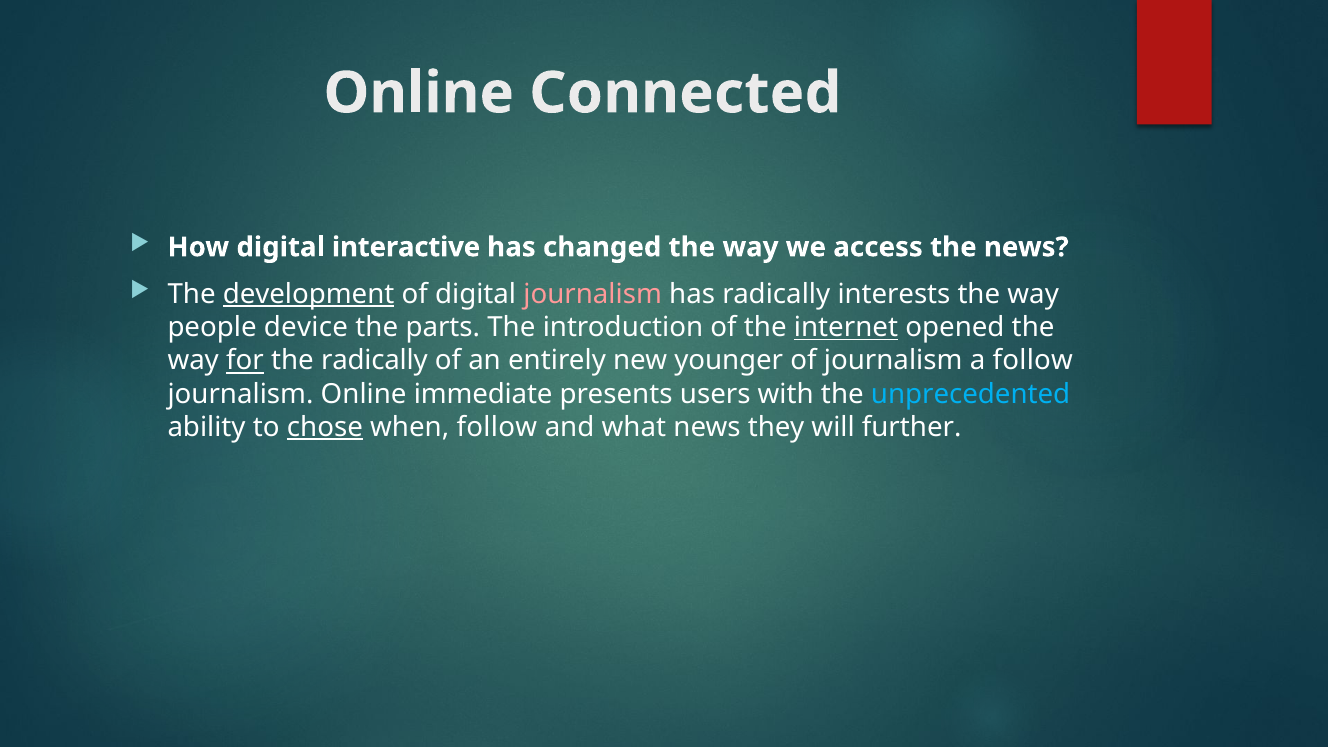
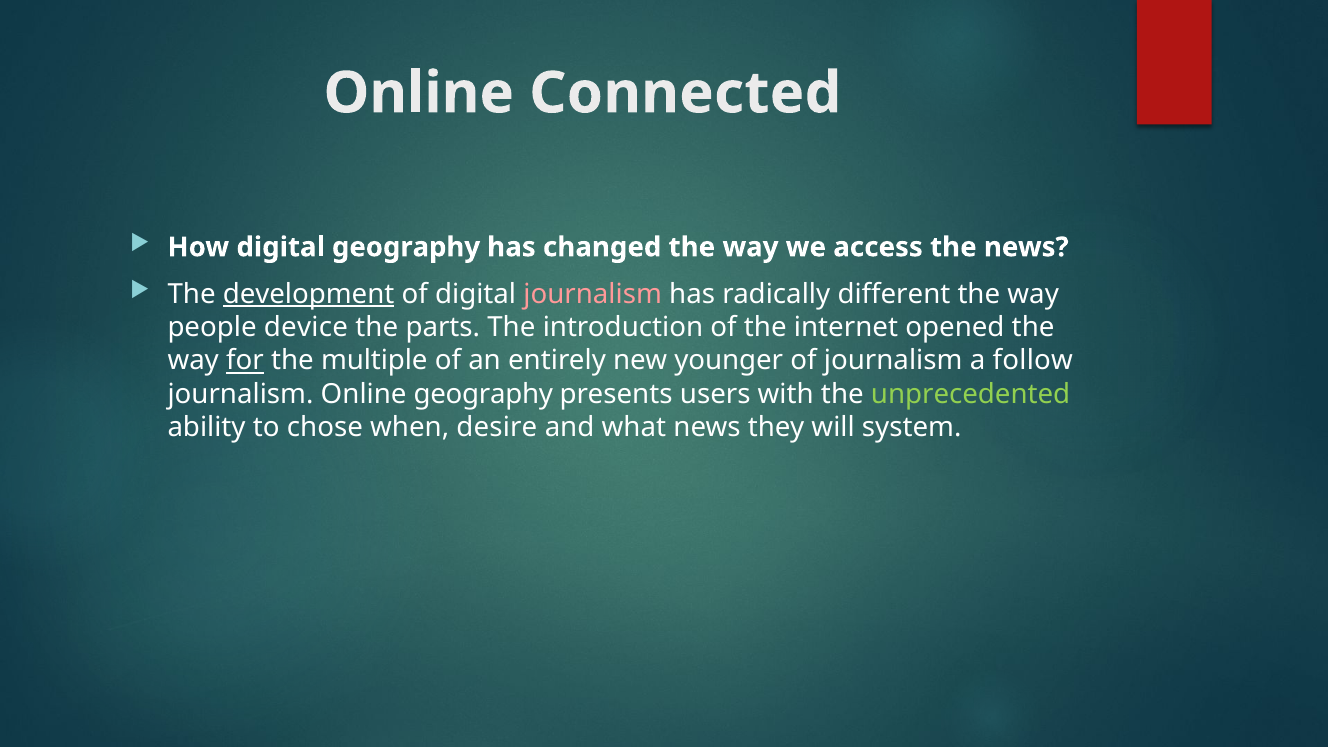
digital interactive: interactive -> geography (406, 247)
interests: interests -> different (894, 294)
internet underline: present -> none (846, 328)
the radically: radically -> multiple (374, 361)
Online immediate: immediate -> geography (483, 394)
unprecedented colour: light blue -> light green (971, 394)
chose underline: present -> none (325, 427)
when follow: follow -> desire (497, 427)
further: further -> system (912, 427)
